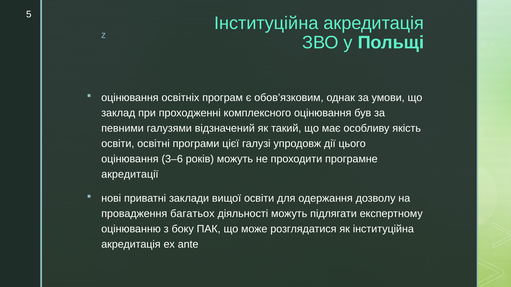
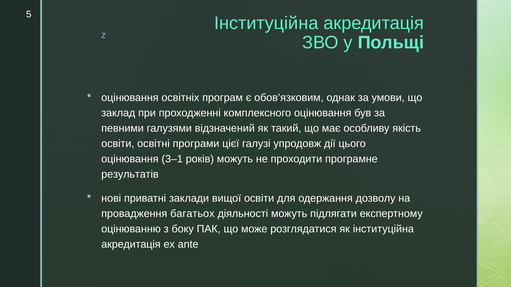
3–6: 3–6 -> 3–1 (172, 159)
акредитації: акредитації -> результатів (130, 175)
